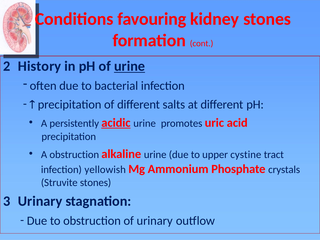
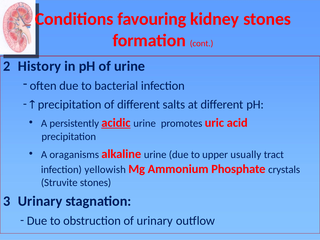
urine underline: present -> none (130, 66)
A obstruction: obstruction -> oraganisms (74, 155)
cystine: cystine -> usually (246, 155)
